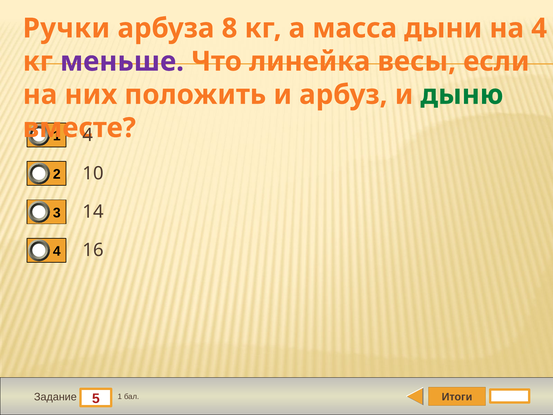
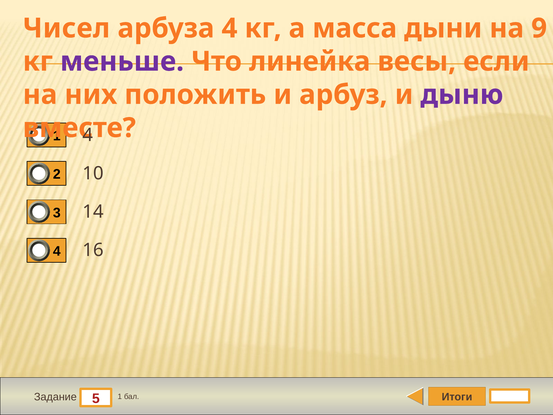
Ручки: Ручки -> Чисел (66, 28)
арбуза 8: 8 -> 4 (229, 28)
на 4: 4 -> 9 (539, 28)
дыню colour: green -> purple (462, 95)
